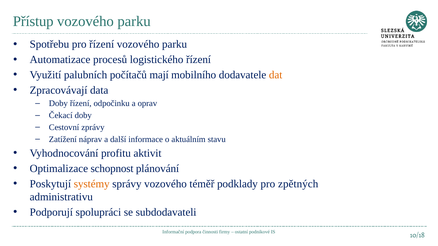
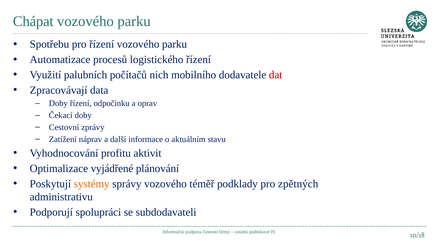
Přístup: Přístup -> Chápat (33, 21)
mají: mají -> nich (159, 75)
dat colour: orange -> red (276, 75)
schopnost: schopnost -> vyjádřené (112, 169)
